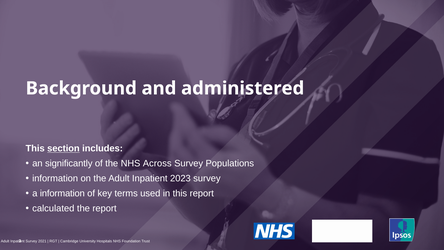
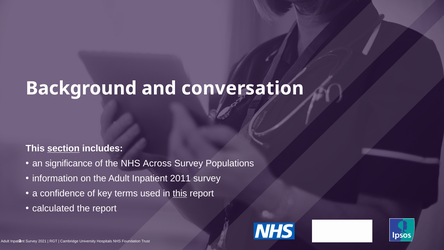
administered: administered -> conversation (243, 88)
significantly: significantly -> significance (69, 163)
2023: 2023 -> 2011 (180, 178)
a information: information -> confidence (62, 193)
this underline: none -> present (180, 193)
